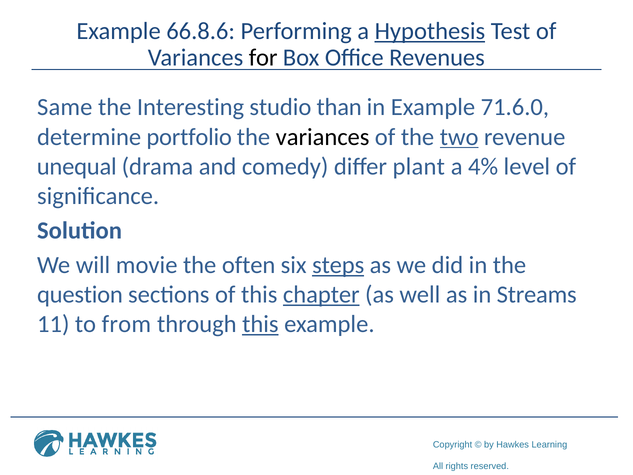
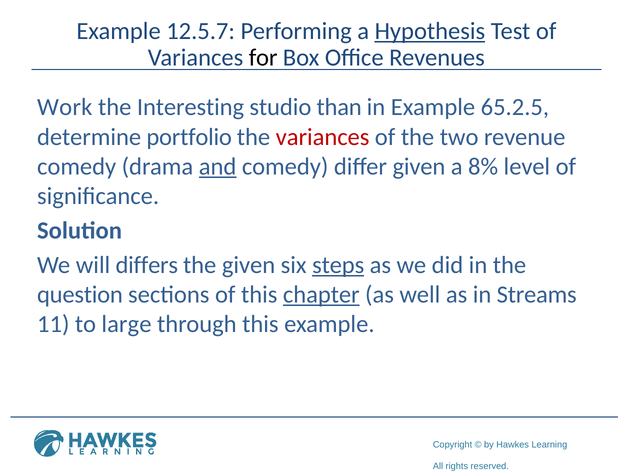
66.8.6: 66.8.6 -> 12.5.7 (201, 31)
Same: Same -> Work (65, 107)
71.6.0: 71.6.0 -> 65.2.5 (515, 107)
variances colour: black -> red (323, 137)
two underline: present -> none (459, 137)
unequal: unequal -> comedy (77, 166)
and underline: none -> present (218, 166)
differ plant: plant -> given (419, 166)
4%: 4% -> 8% (483, 166)
movie: movie -> differs (147, 265)
the often: often -> given (249, 265)
from: from -> large (126, 324)
this underline: present -> none (260, 324)
